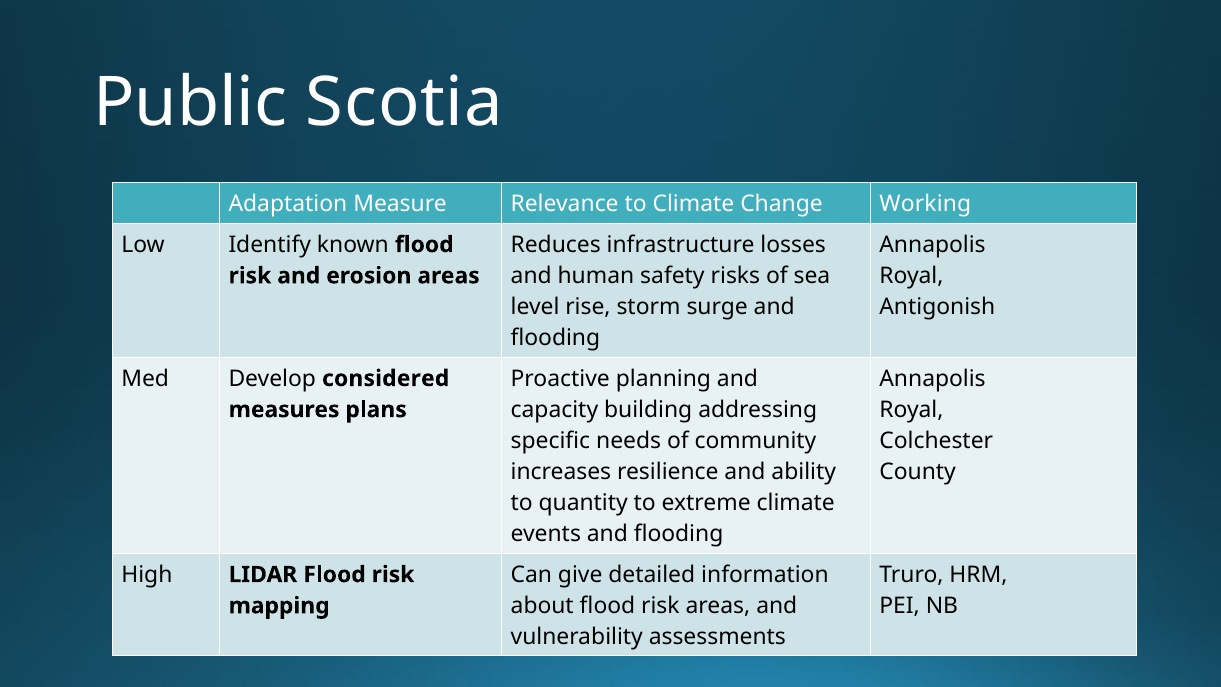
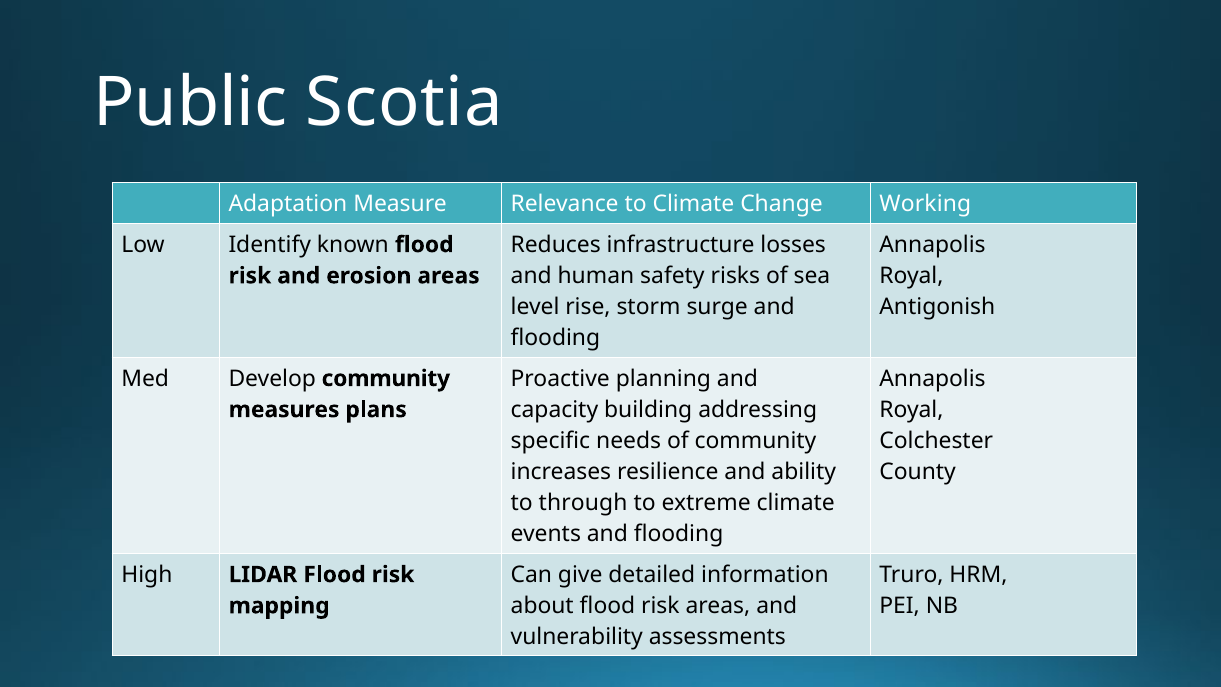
Develop considered: considered -> community (386, 378)
quantity: quantity -> through (583, 503)
